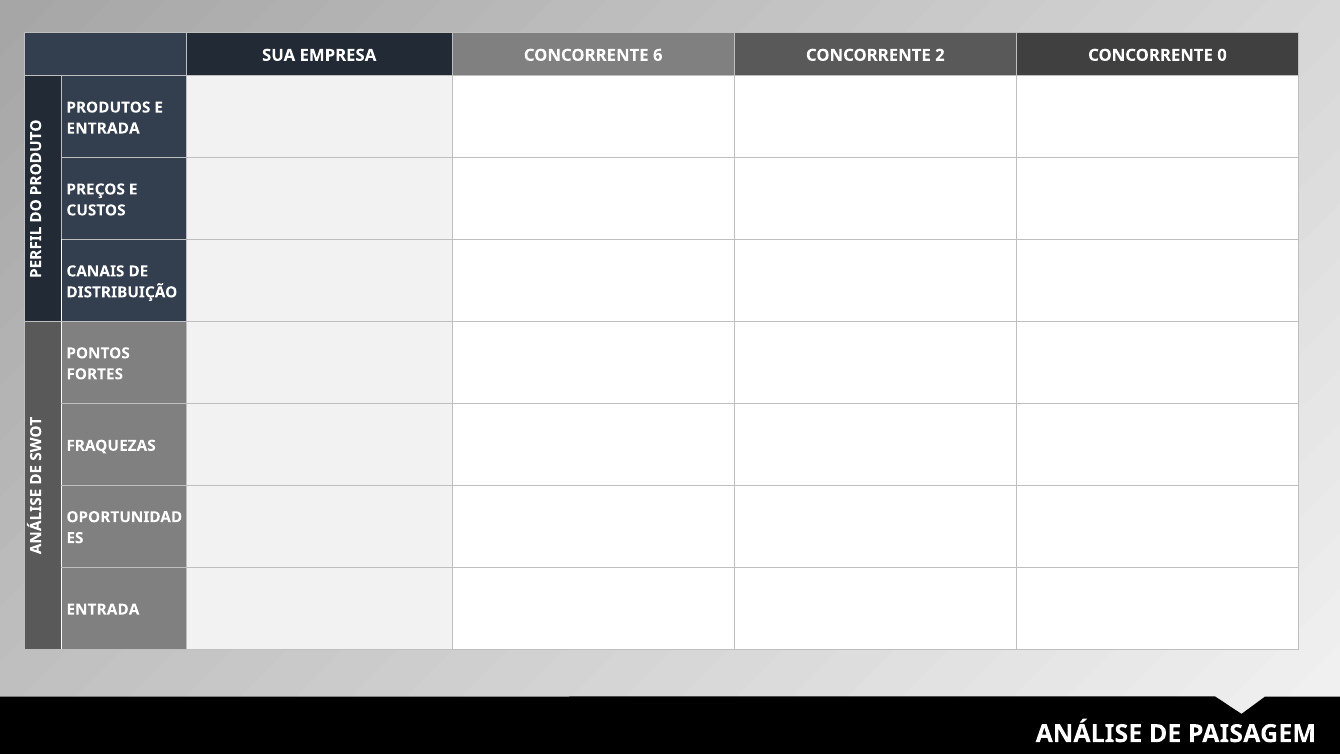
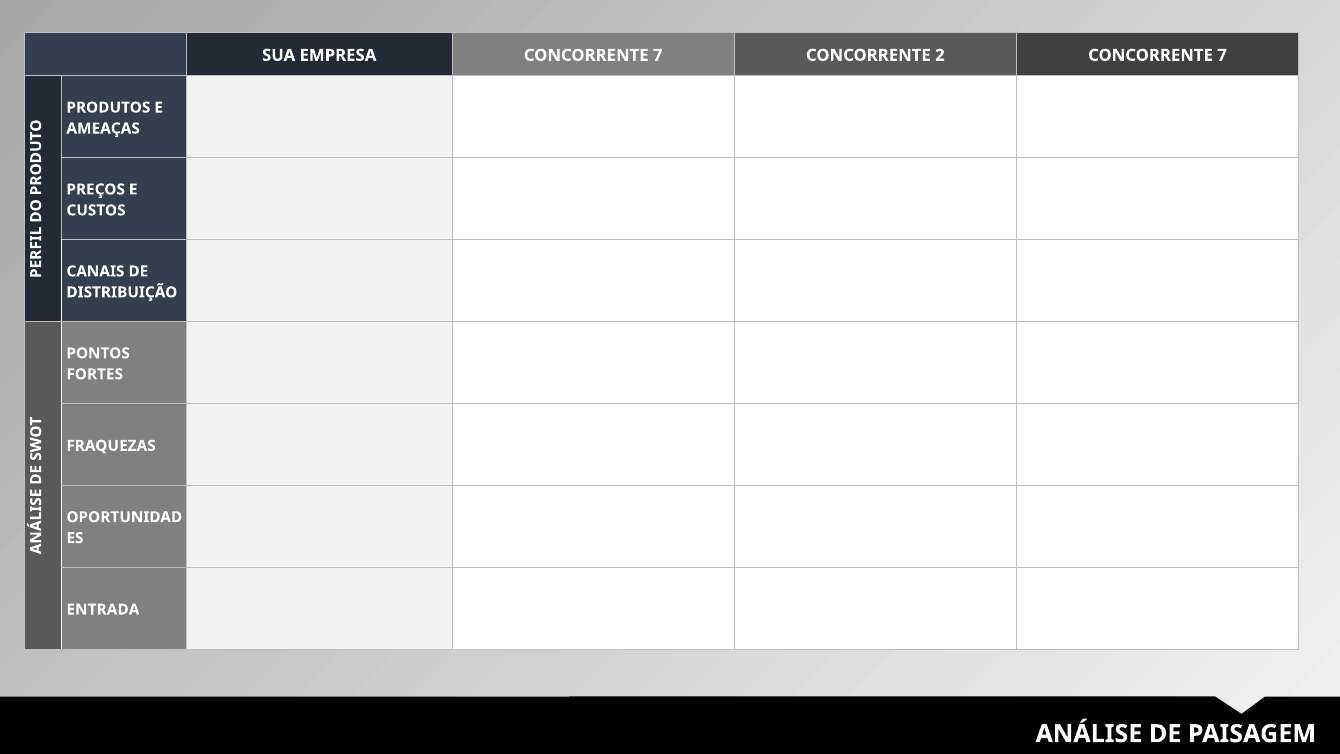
EMPRESA CONCORRENTE 6: 6 -> 7 (658, 55)
2 CONCORRENTE 0: 0 -> 7 (1222, 55)
ENTRADA: ENTRADA -> AMEAÇAS (103, 128)
